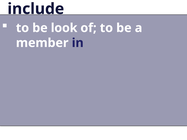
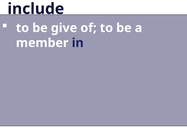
look: look -> give (64, 28)
